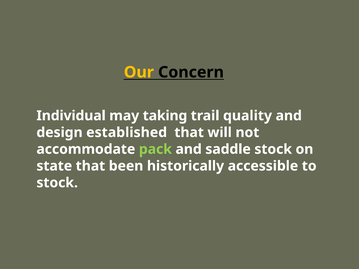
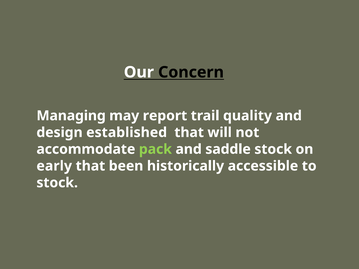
Our colour: yellow -> white (139, 72)
Individual: Individual -> Managing (71, 116)
taking: taking -> report (165, 116)
state: state -> early (54, 166)
